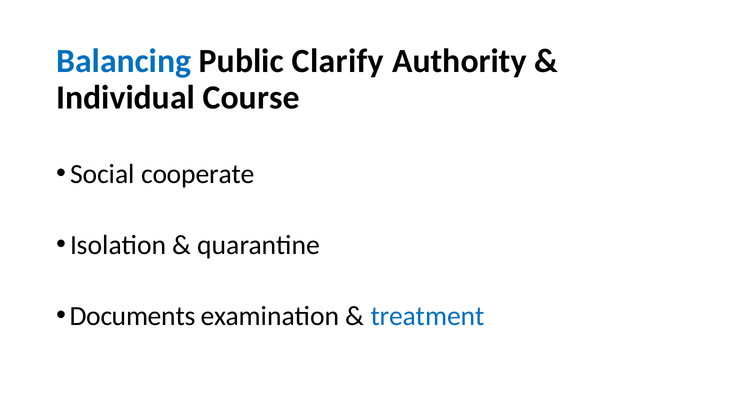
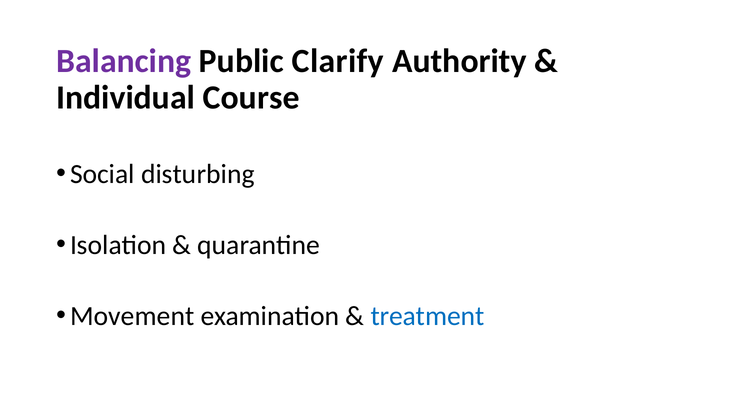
Balancing colour: blue -> purple (124, 61)
cooperate: cooperate -> disturbing (198, 174)
Documents: Documents -> Movement (132, 316)
